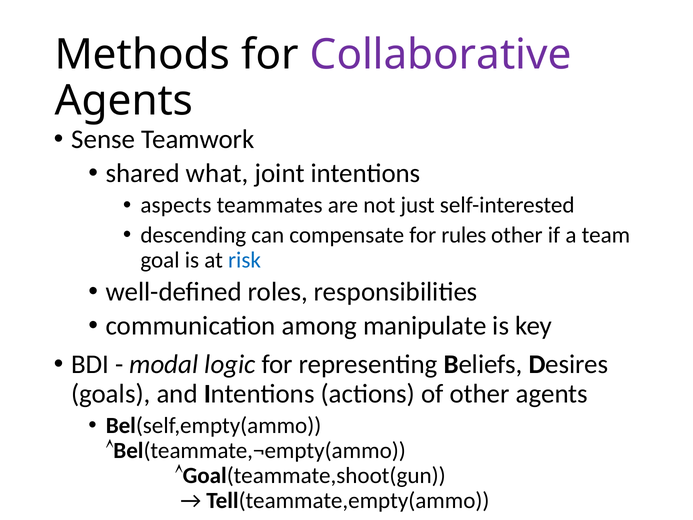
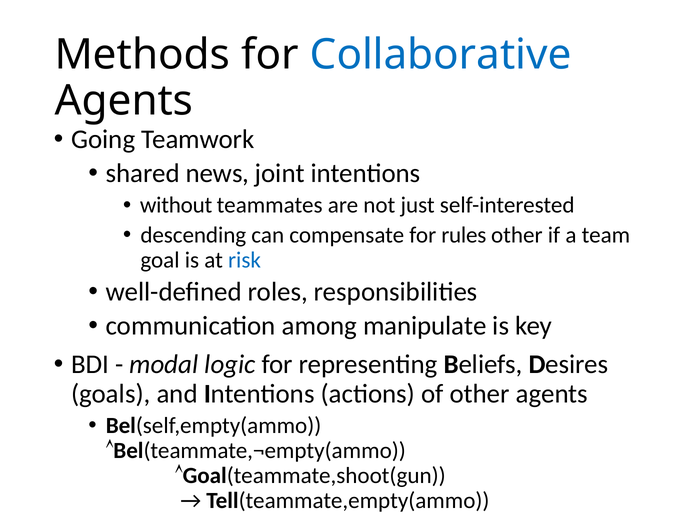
Collaborative colour: purple -> blue (441, 55)
Sense: Sense -> Going (103, 139)
what: what -> news (217, 173)
aspects: aspects -> without (176, 205)
